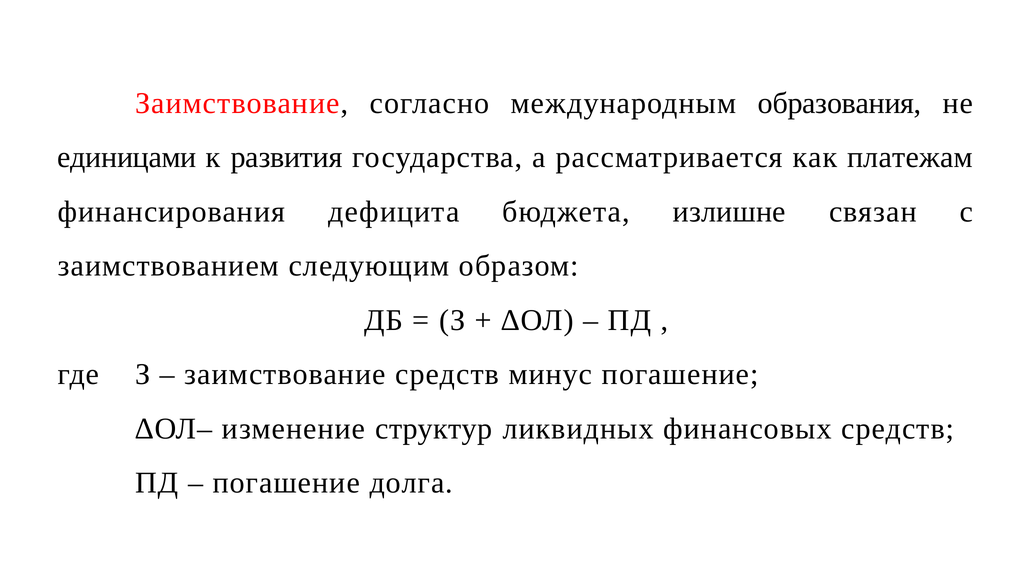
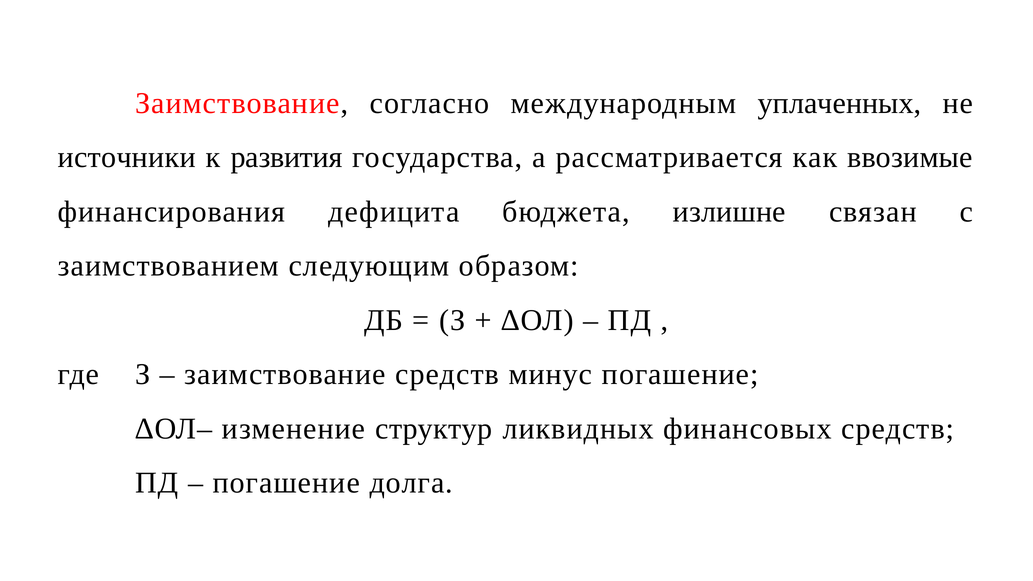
образования: образования -> уплаченных (839, 103)
единицами: единицами -> источники (127, 157)
платежам: платежам -> ввозимые (910, 157)
